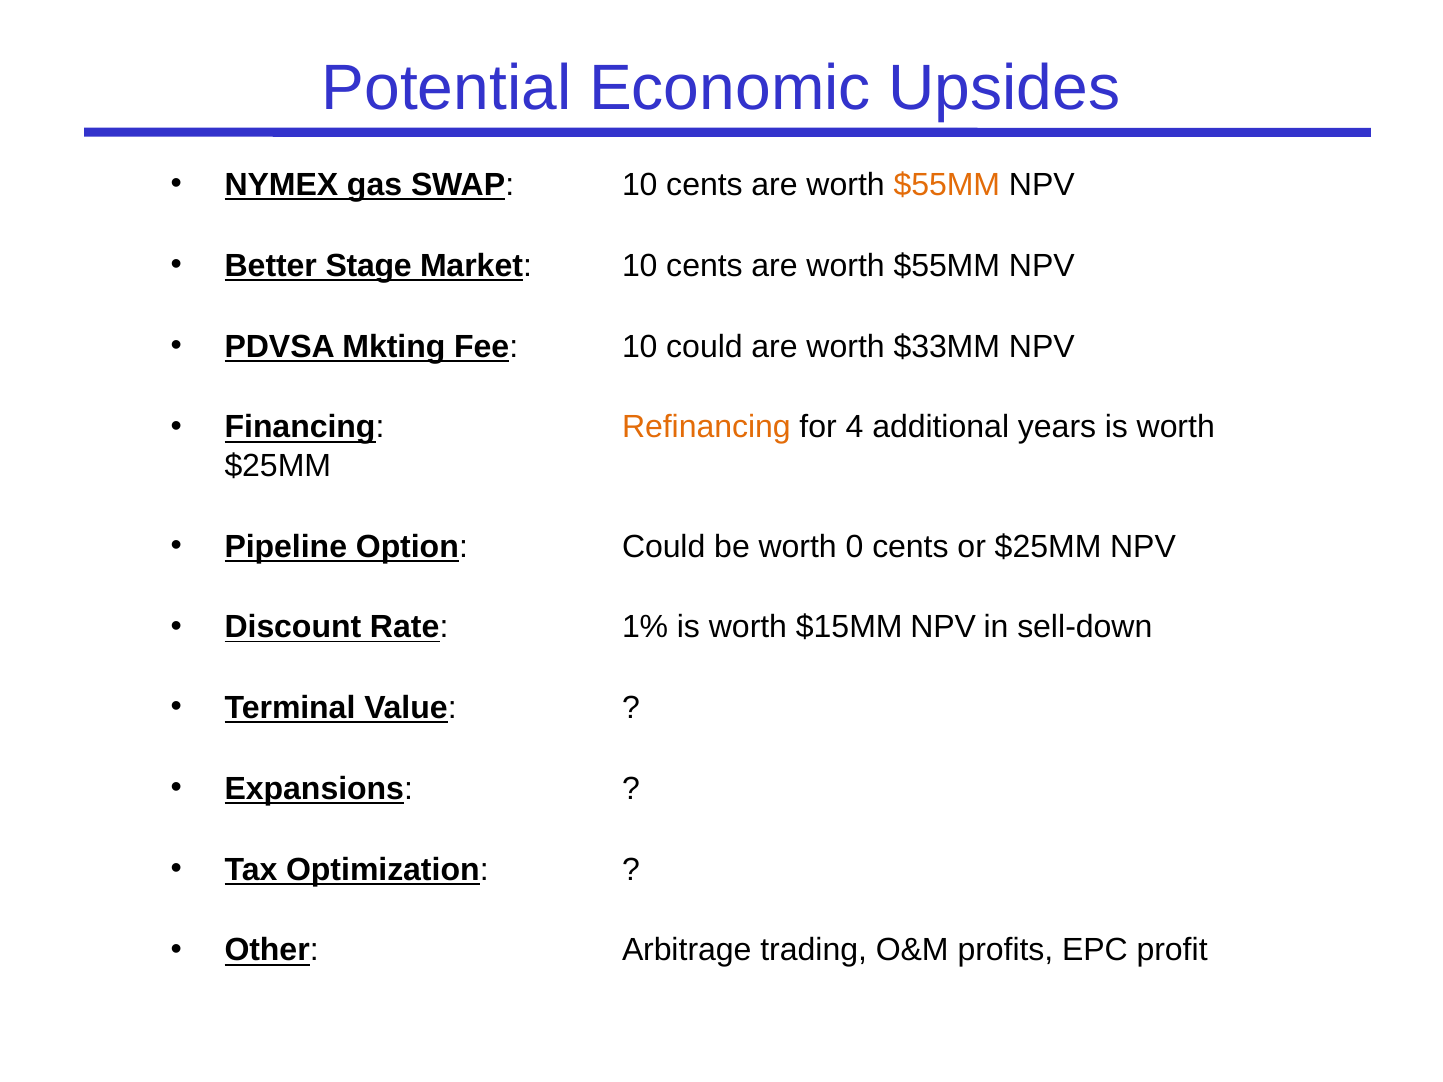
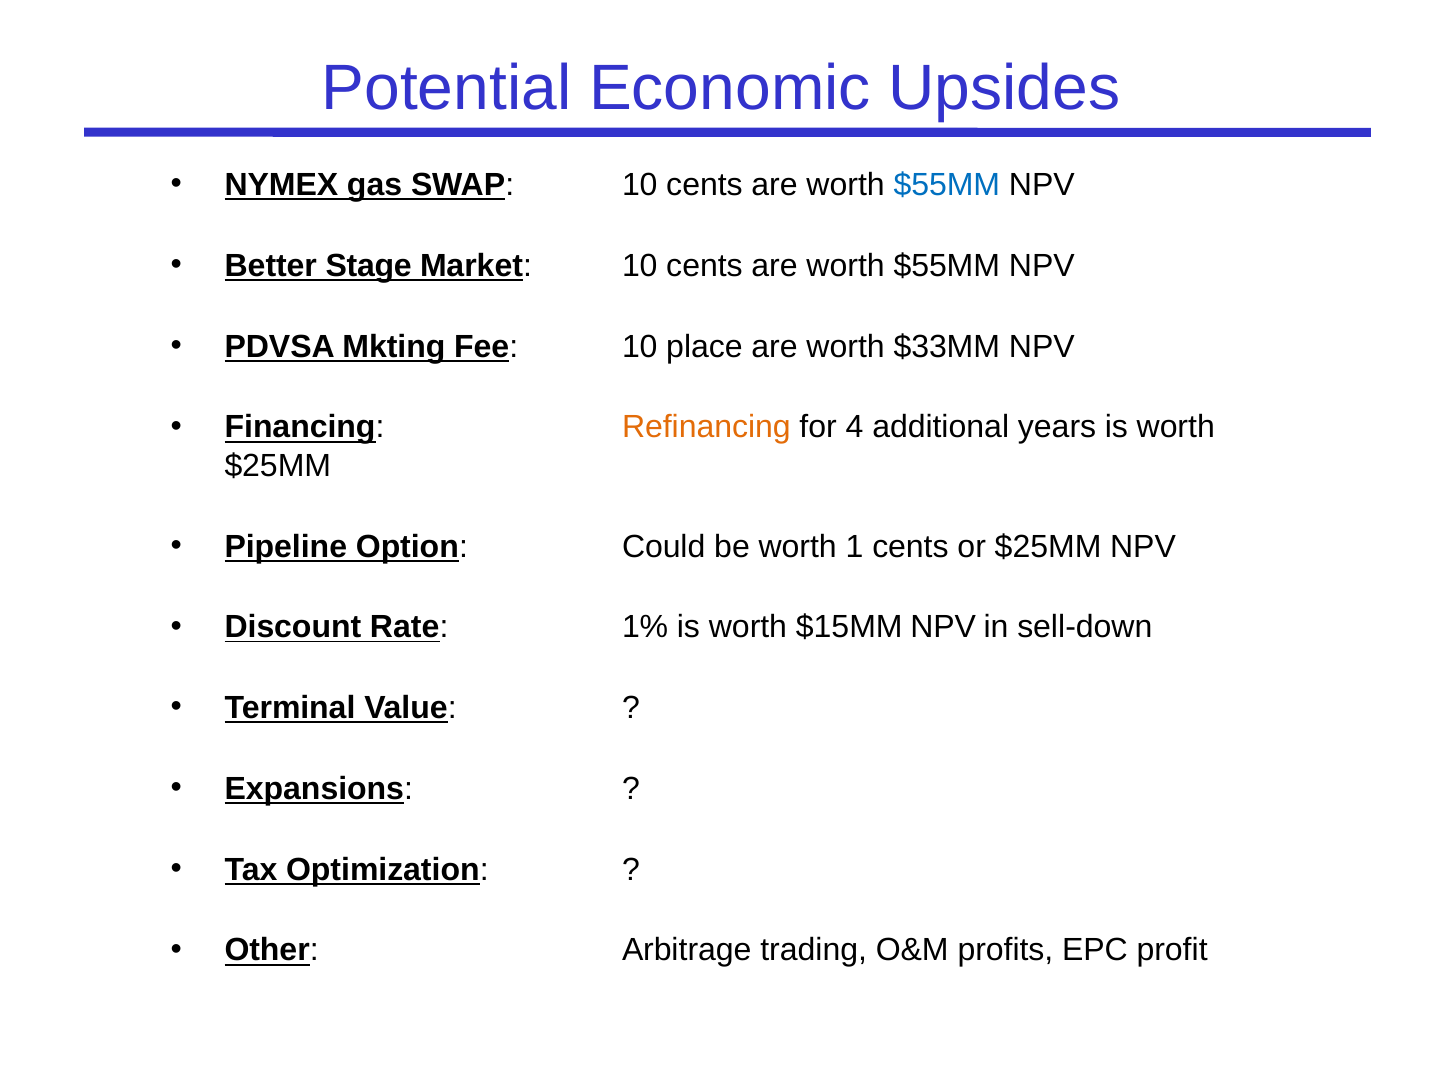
$55MM colour: orange -> blue (947, 185)
10 could: could -> place (704, 347)
0: 0 -> 1 (855, 547)
